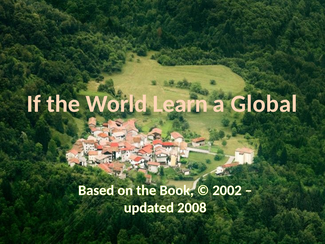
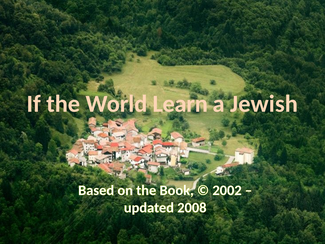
Global: Global -> Jewish (264, 104)
